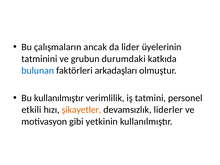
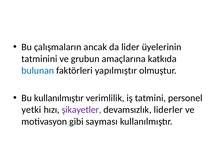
durumdaki: durumdaki -> amaçlarına (124, 59)
arkadaşları: arkadaşları -> yapılmıştır (116, 71)
etkili: etkili -> yetki (31, 110)
şikayetler colour: orange -> purple (82, 110)
yetkinin: yetkinin -> sayması (102, 121)
